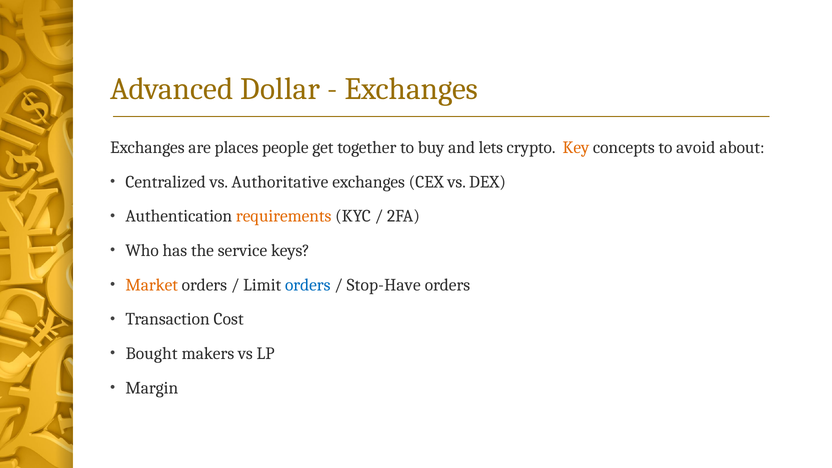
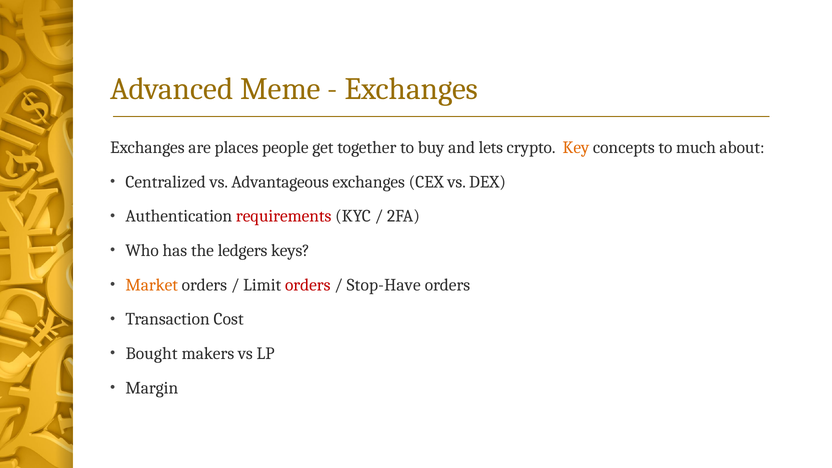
Dollar: Dollar -> Meme (280, 89)
avoid: avoid -> much (696, 148)
Authoritative: Authoritative -> Advantageous (280, 182)
requirements colour: orange -> red (284, 216)
service: service -> ledgers (243, 251)
orders colour: blue -> red (308, 285)
